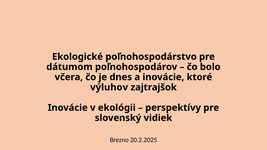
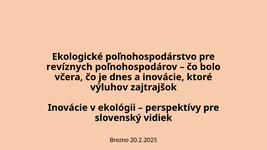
dátumom: dátumom -> revíznych (69, 67)
